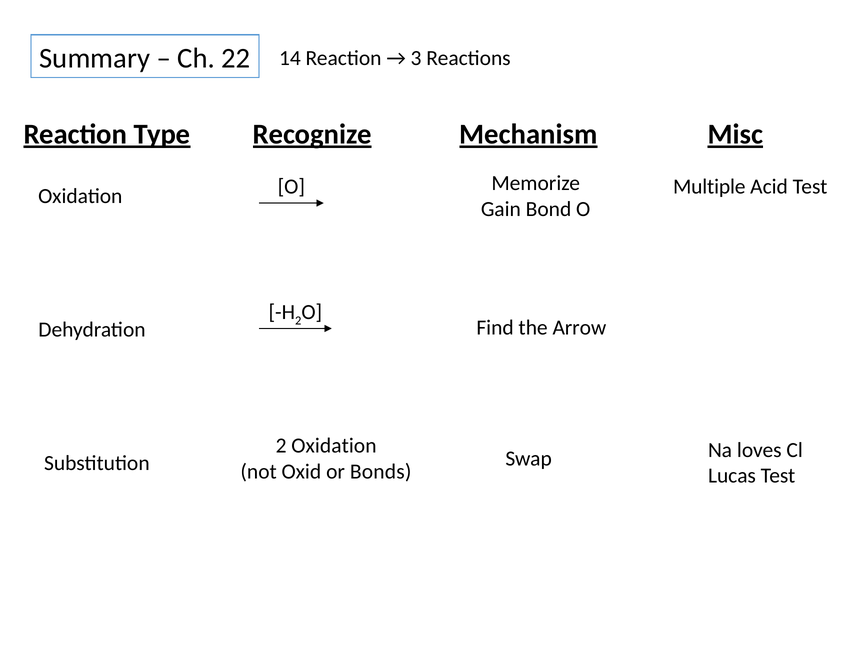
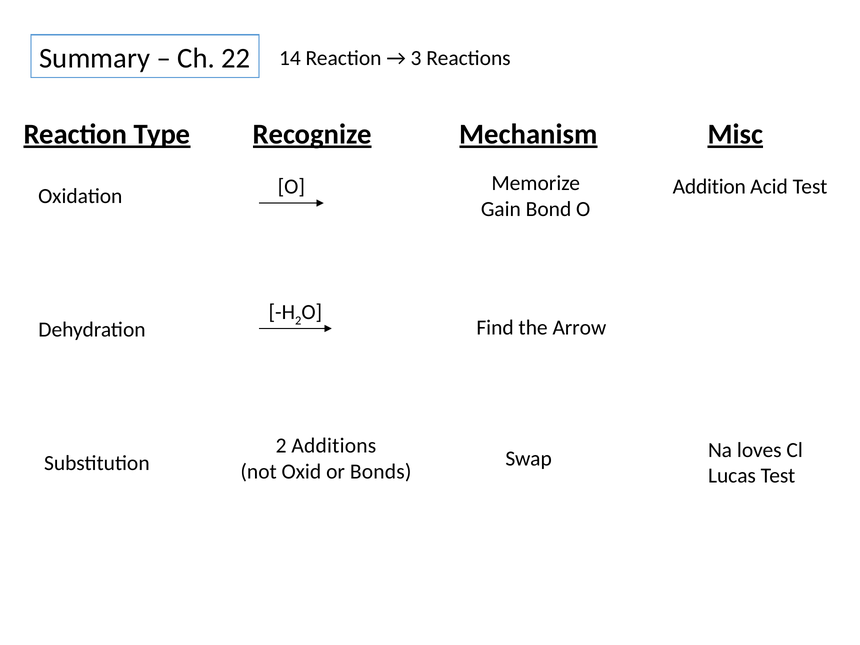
Multiple: Multiple -> Addition (709, 187)
2 Oxidation: Oxidation -> Additions (334, 446)
